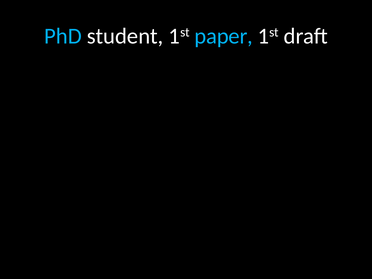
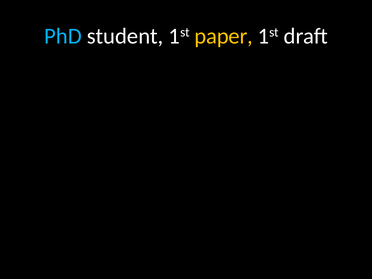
paper colour: light blue -> yellow (224, 36)
